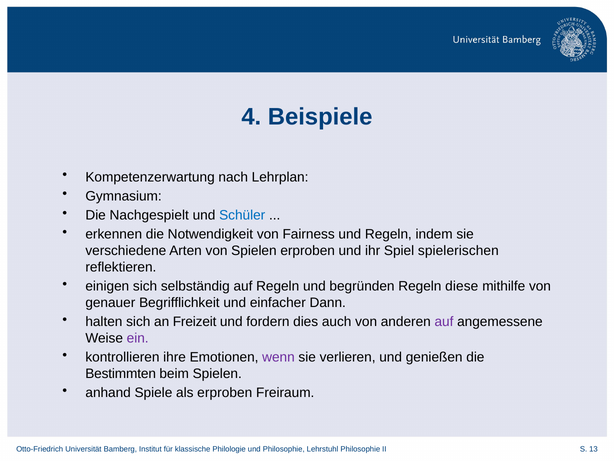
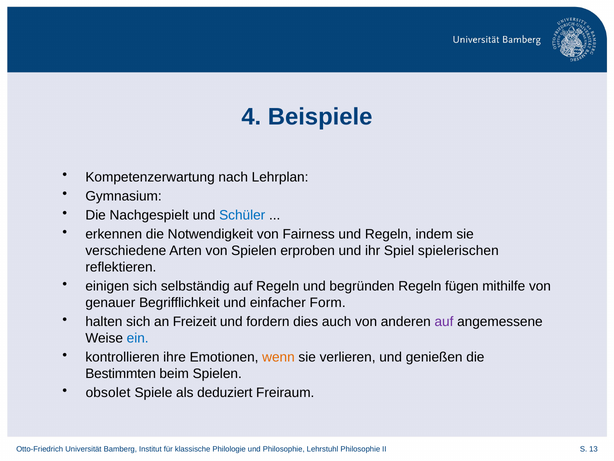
diese: diese -> fügen (462, 286)
Dann: Dann -> Form (328, 302)
ein colour: purple -> blue (138, 338)
wenn colour: purple -> orange (278, 357)
anhand: anhand -> obsolet (108, 392)
als erproben: erproben -> deduziert (225, 392)
